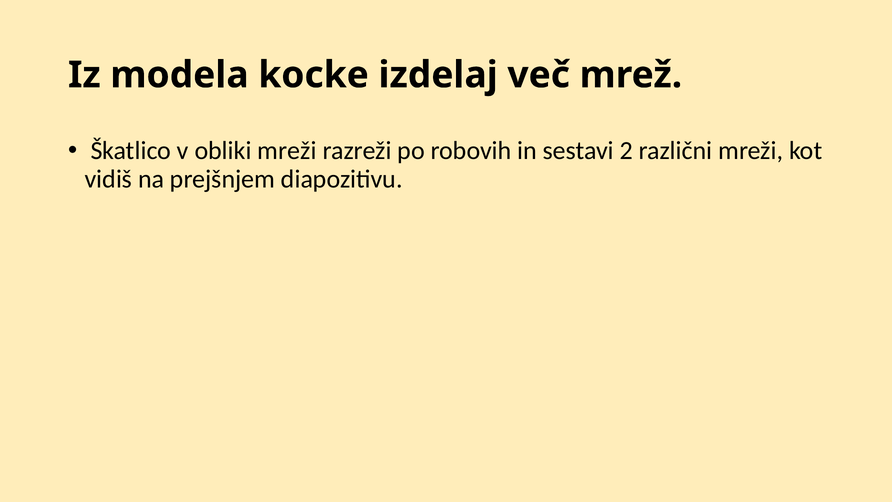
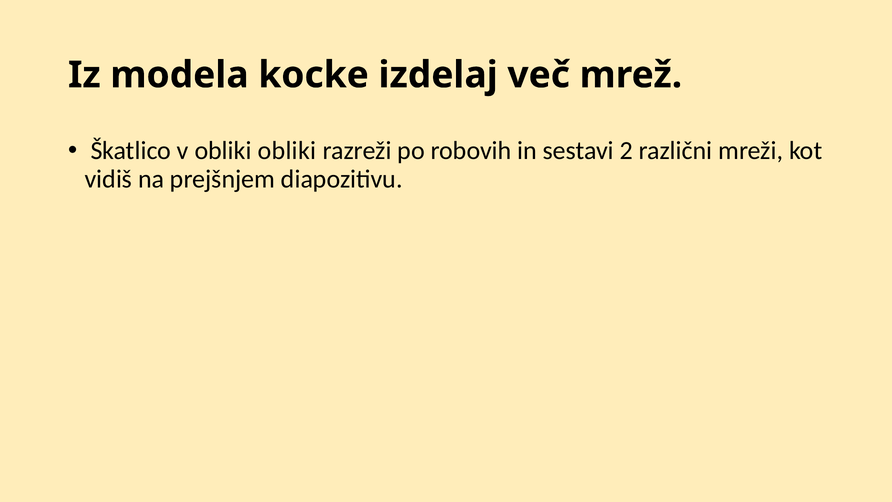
obliki mreži: mreži -> obliki (287, 151)
